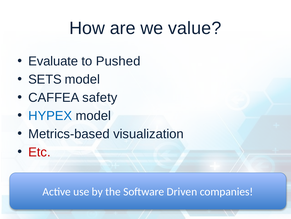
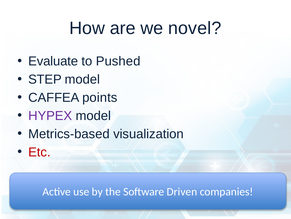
value: value -> novel (195, 28)
SETS: SETS -> STEP (45, 79)
safety: safety -> points (100, 97)
HYPEX colour: blue -> purple (50, 115)
